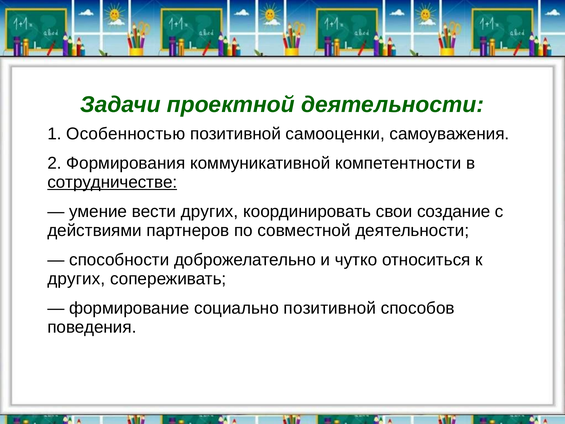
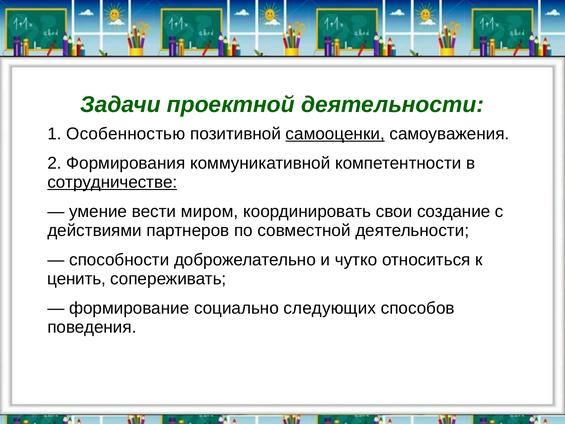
самооценки underline: none -> present (335, 134)
вести других: других -> миром (210, 211)
других: других -> ценить (76, 279)
социально позитивной: позитивной -> следующих (330, 308)
